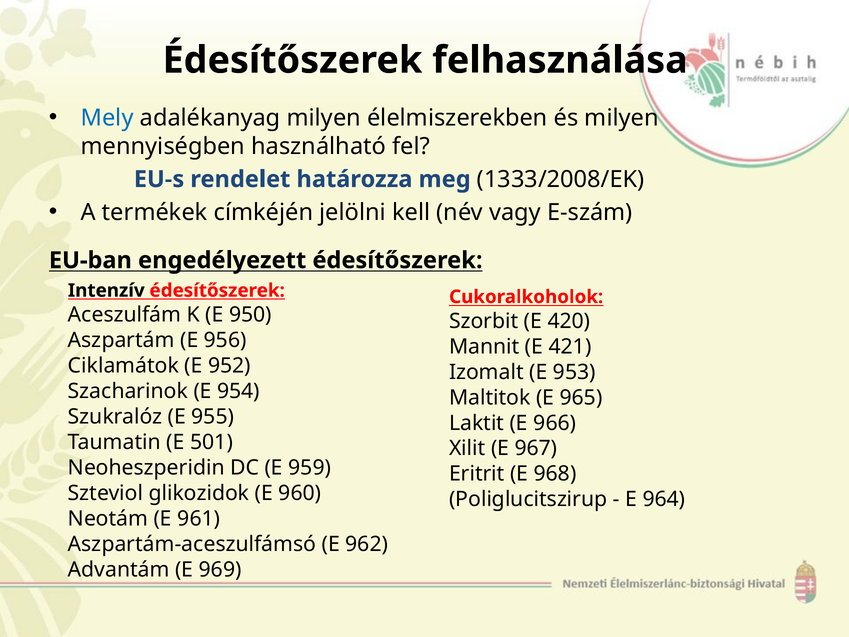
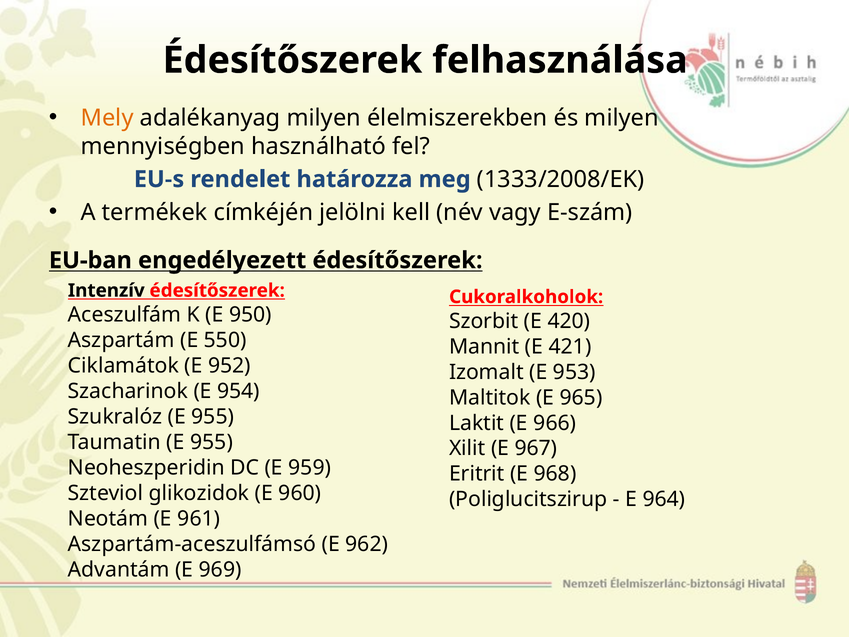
Mely colour: blue -> orange (107, 118)
956: 956 -> 550 (225, 340)
Taumatin E 501: 501 -> 955 (211, 442)
